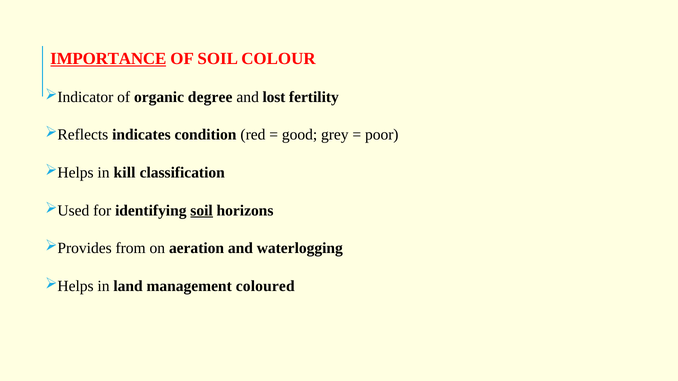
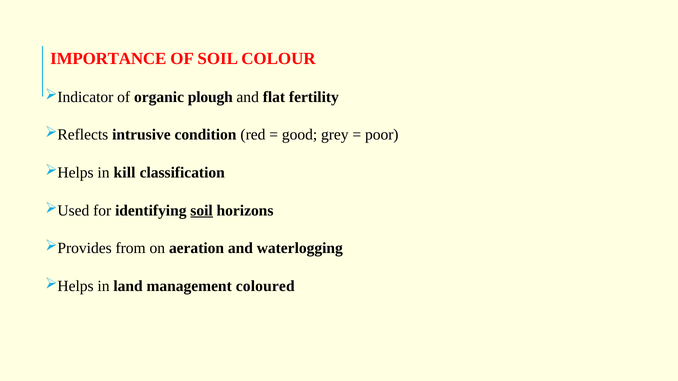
IMPORTANCE underline: present -> none (108, 59)
degree: degree -> plough (210, 97)
lost: lost -> flat (274, 97)
indicates: indicates -> intrusive (141, 135)
